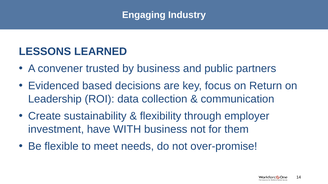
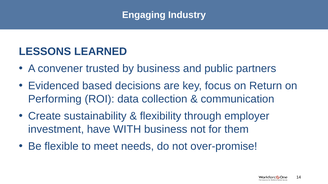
Leadership: Leadership -> Performing (55, 99)
